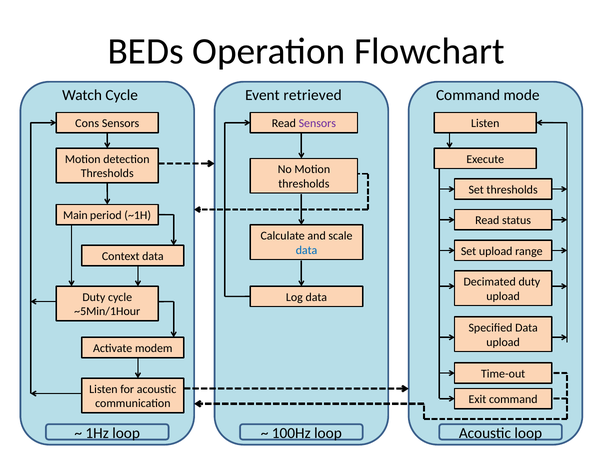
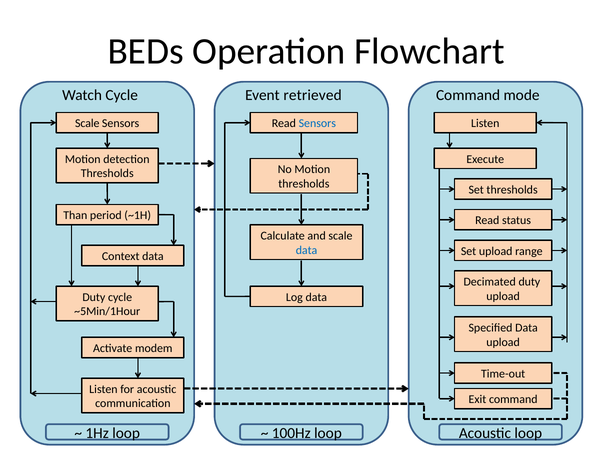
Cons: Cons -> Scale (87, 123)
Sensors colour: purple -> blue (317, 123)
Main: Main -> Than (75, 215)
